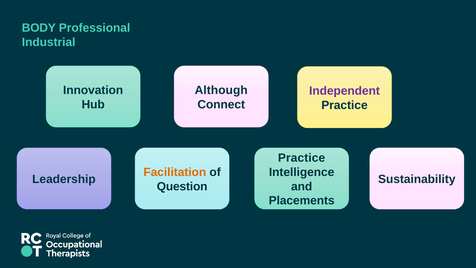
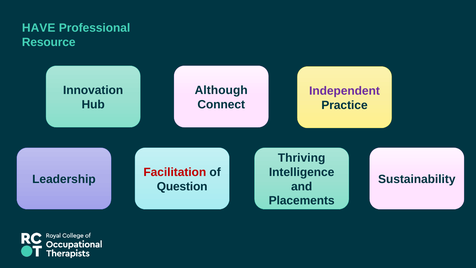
BODY: BODY -> HAVE (39, 28)
Industrial: Industrial -> Resource (49, 42)
Practice: Practice -> Thriving (302, 158)
Facilitation colour: orange -> red (175, 172)
